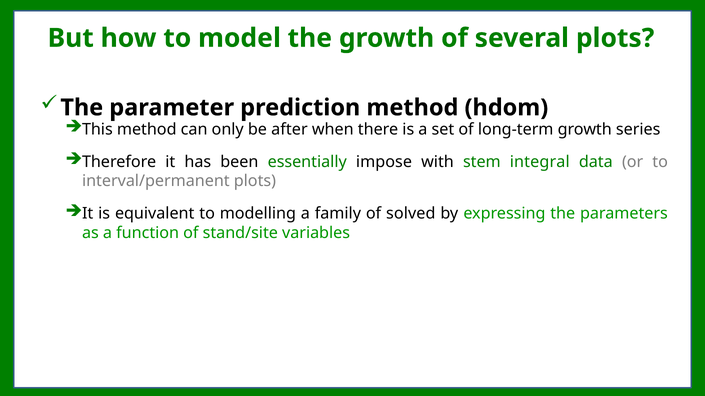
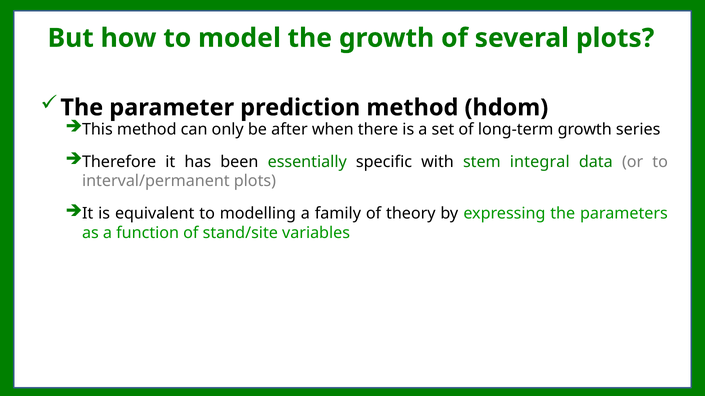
impose: impose -> specific (384, 162)
solved: solved -> theory (411, 214)
